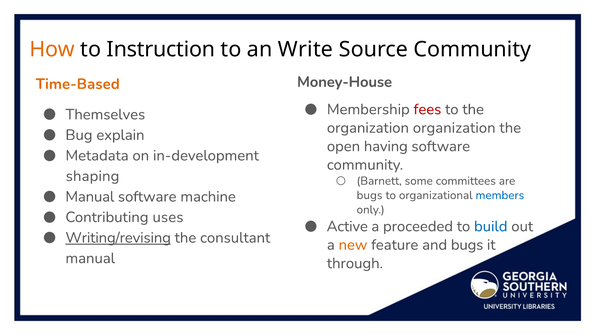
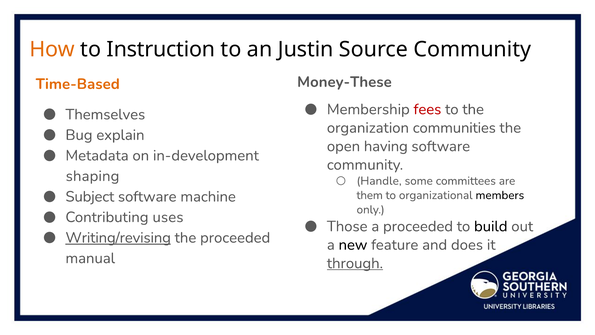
Write: Write -> Justin (306, 49)
Money-House: Money-House -> Money-These (344, 82)
organization organization: organization -> communities (454, 128)
Barnett: Barnett -> Handle (379, 181)
Manual: Manual -> Subject (90, 196)
bugs: bugs -> them (370, 195)
members colour: blue -> black (500, 195)
Active: Active -> Those (347, 226)
build colour: blue -> black (491, 226)
the consultant: consultant -> proceeded (235, 237)
new colour: orange -> black (353, 245)
and bugs: bugs -> does (467, 245)
through underline: none -> present (355, 263)
